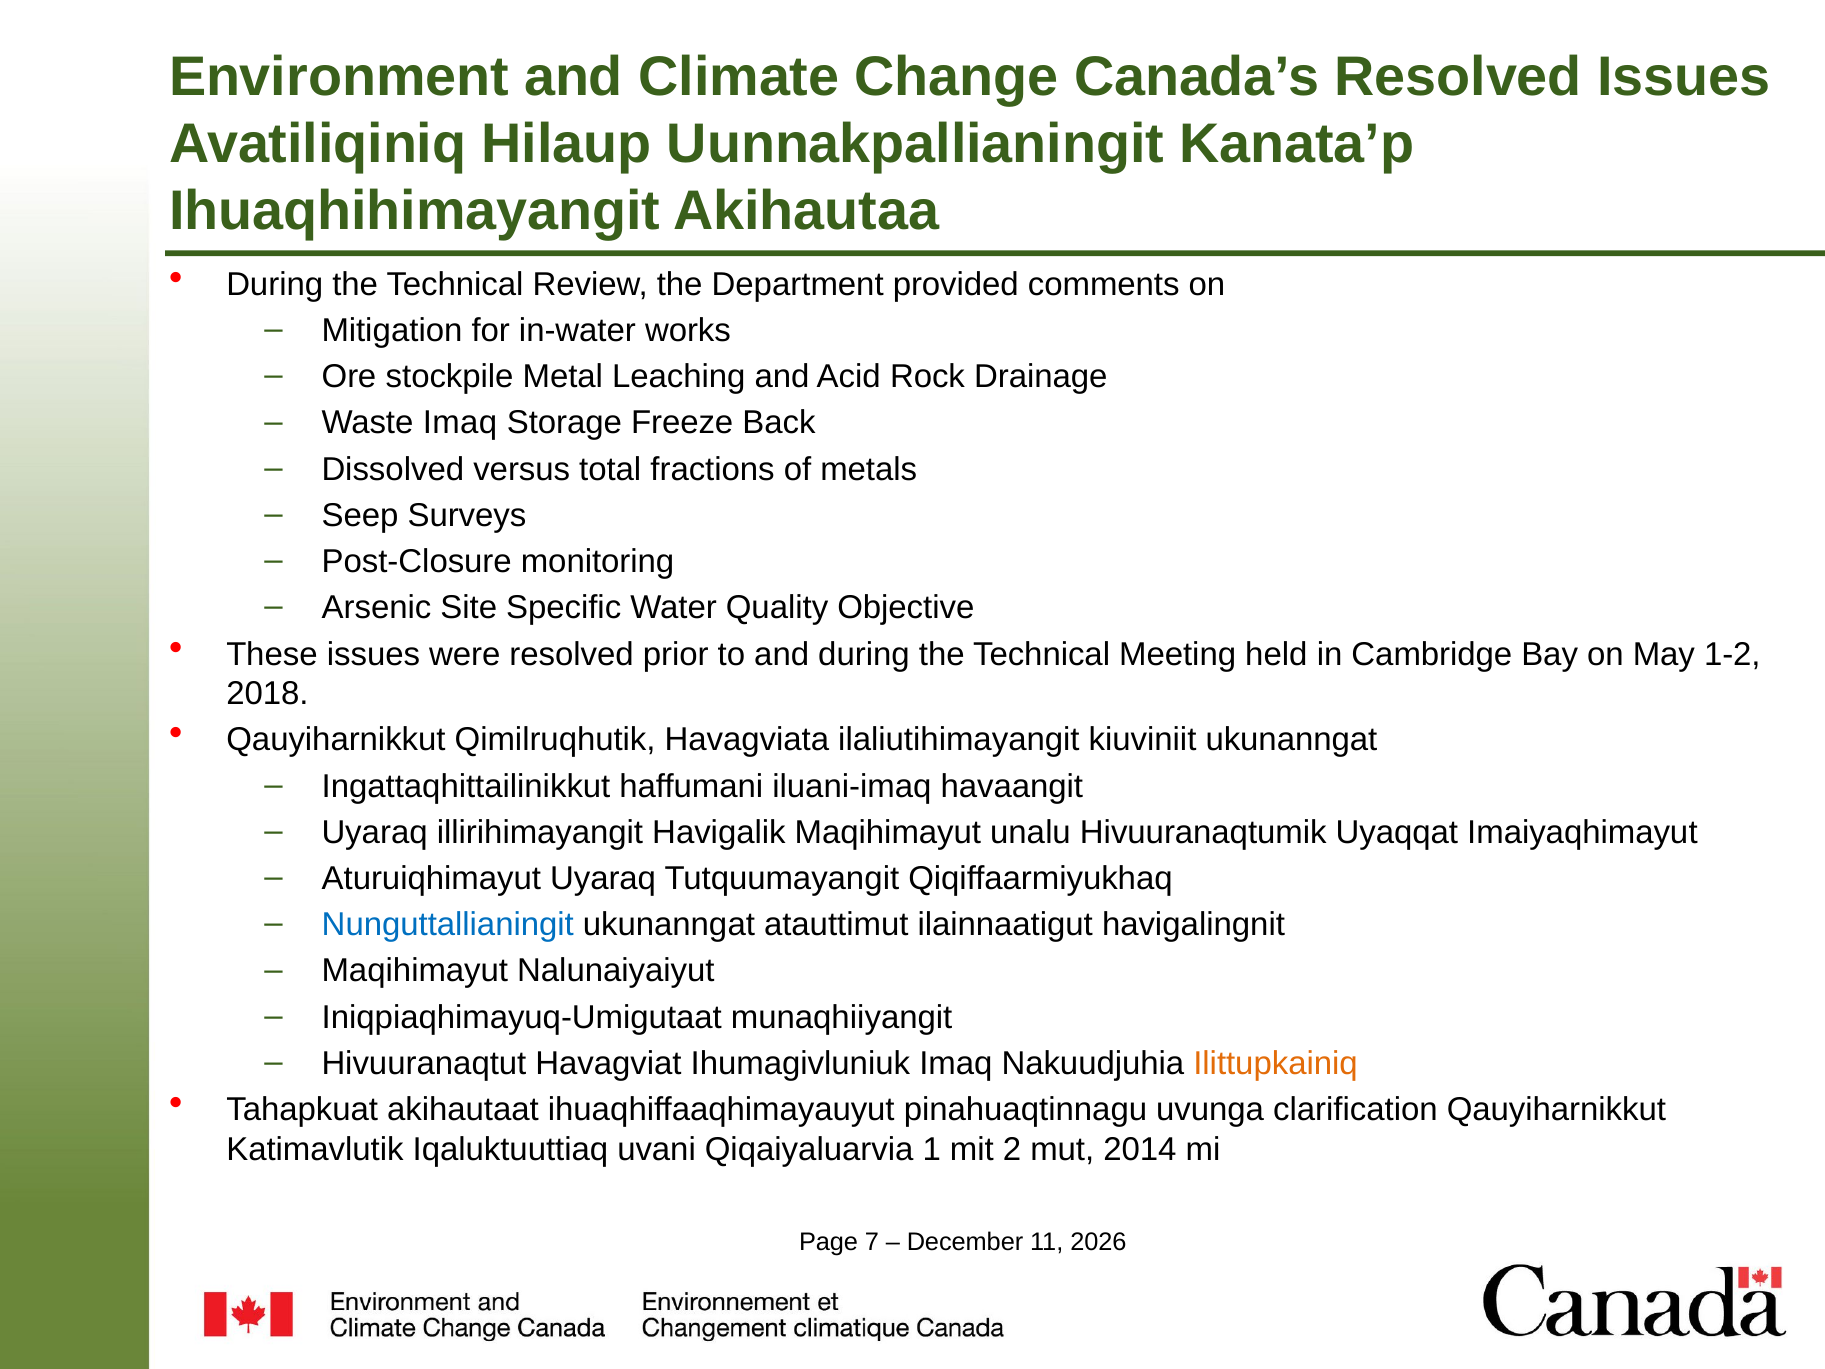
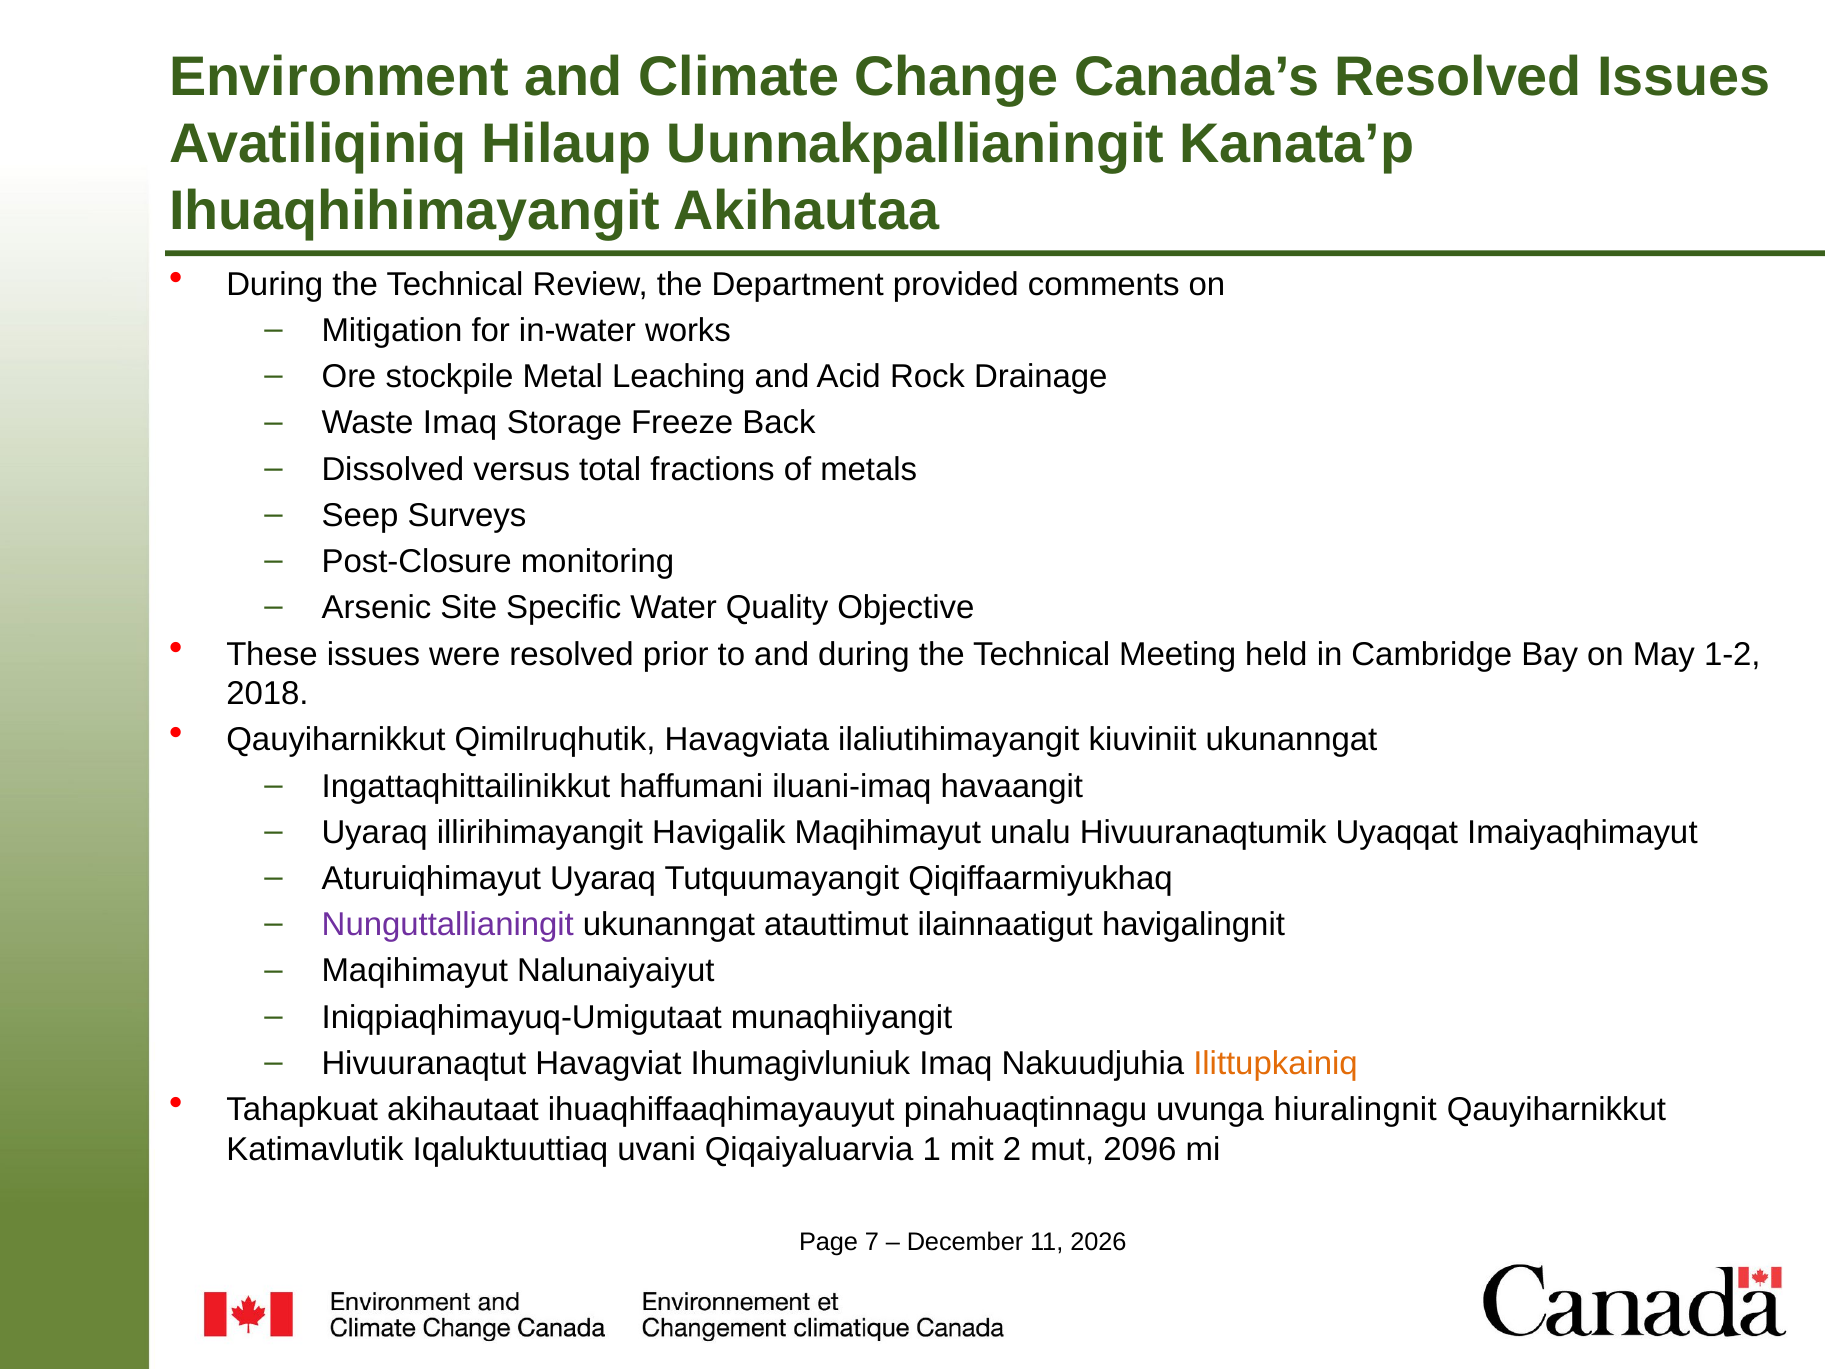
Nunguttallianingit colour: blue -> purple (448, 925)
clarification: clarification -> hiuralingnit (1355, 1109)
2014: 2014 -> 2096 (1140, 1149)
